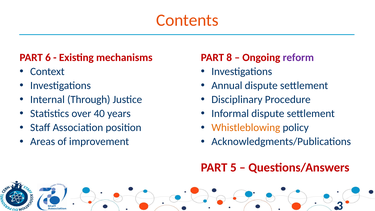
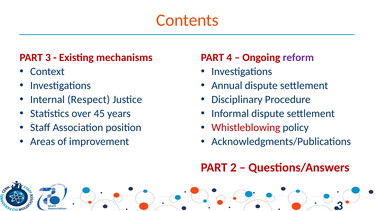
PART 6: 6 -> 3 (48, 58)
8: 8 -> 4 (229, 58)
Through: Through -> Respect (89, 100)
40: 40 -> 45 (99, 114)
Whistleblowing colour: orange -> red (246, 128)
5: 5 -> 2 (233, 167)
